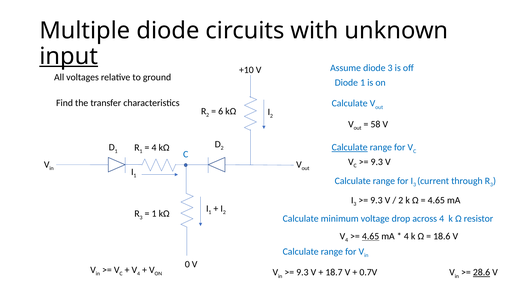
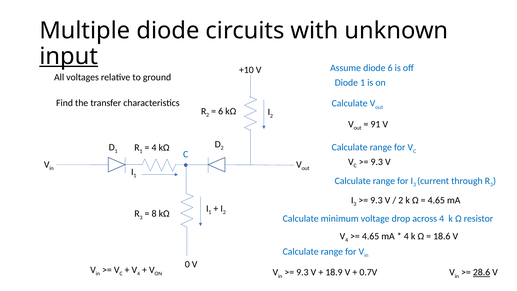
diode 3: 3 -> 6 (390, 68)
58: 58 -> 91 (375, 124)
Calculate underline: present -> none (350, 147)
1: 1 -> 8 (154, 214)
4.65 underline: present -> none (371, 236)
18.7: 18.7 -> 18.9 (334, 272)
